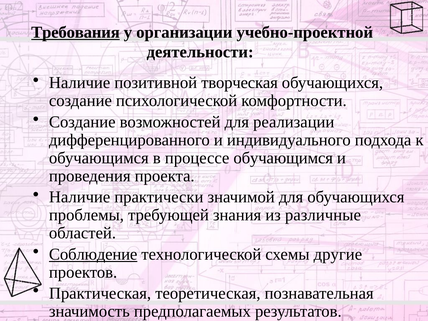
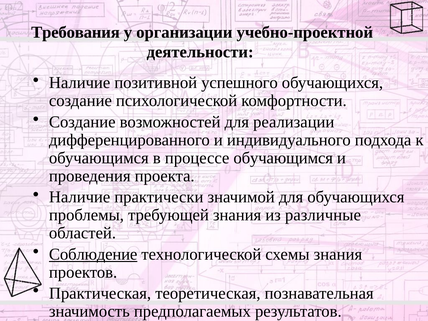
Требования underline: present -> none (75, 32)
творческая: творческая -> успешного (239, 83)
схемы другие: другие -> знания (338, 254)
